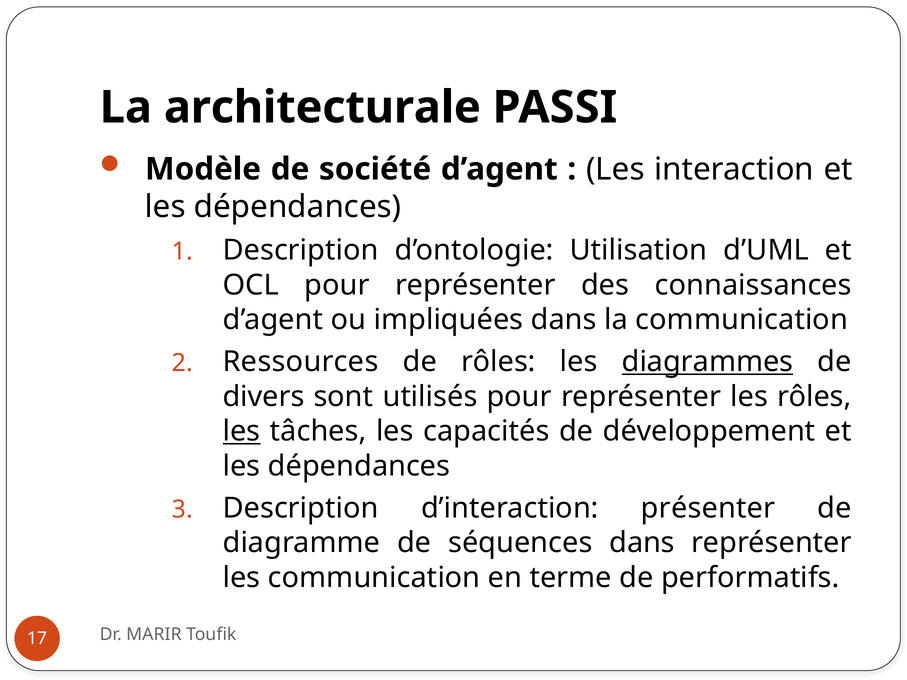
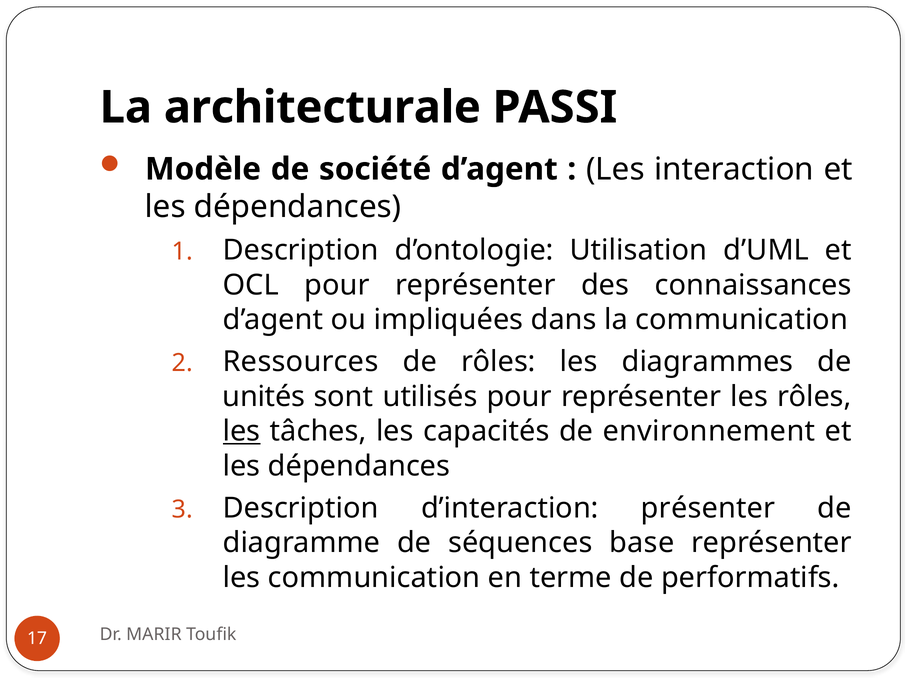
diagrammes underline: present -> none (708, 362)
divers: divers -> unités (264, 397)
développement: développement -> environnement (709, 431)
séquences dans: dans -> base (642, 543)
